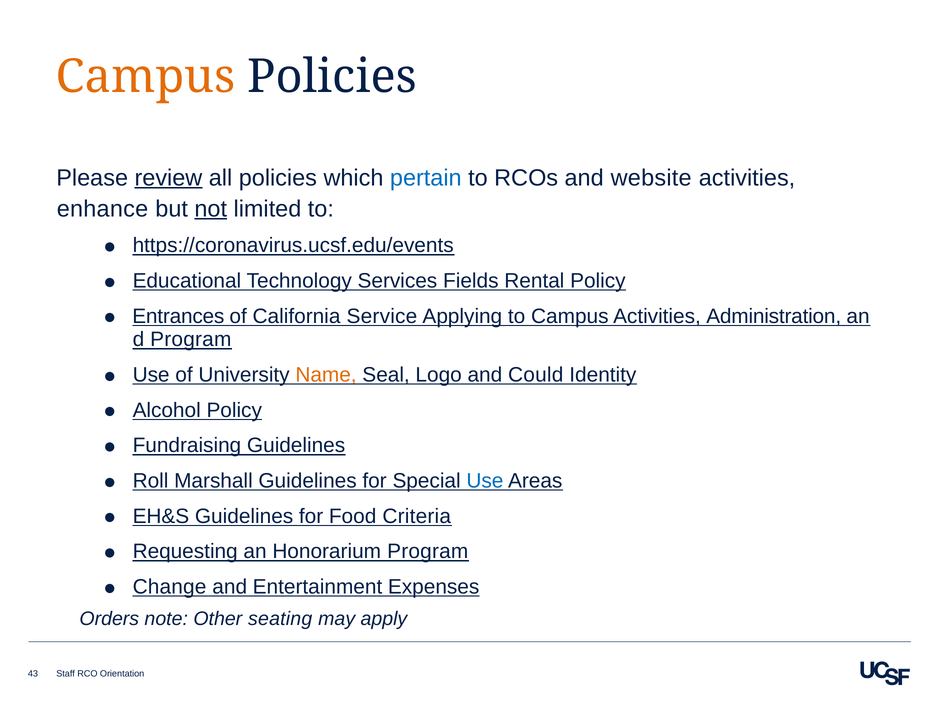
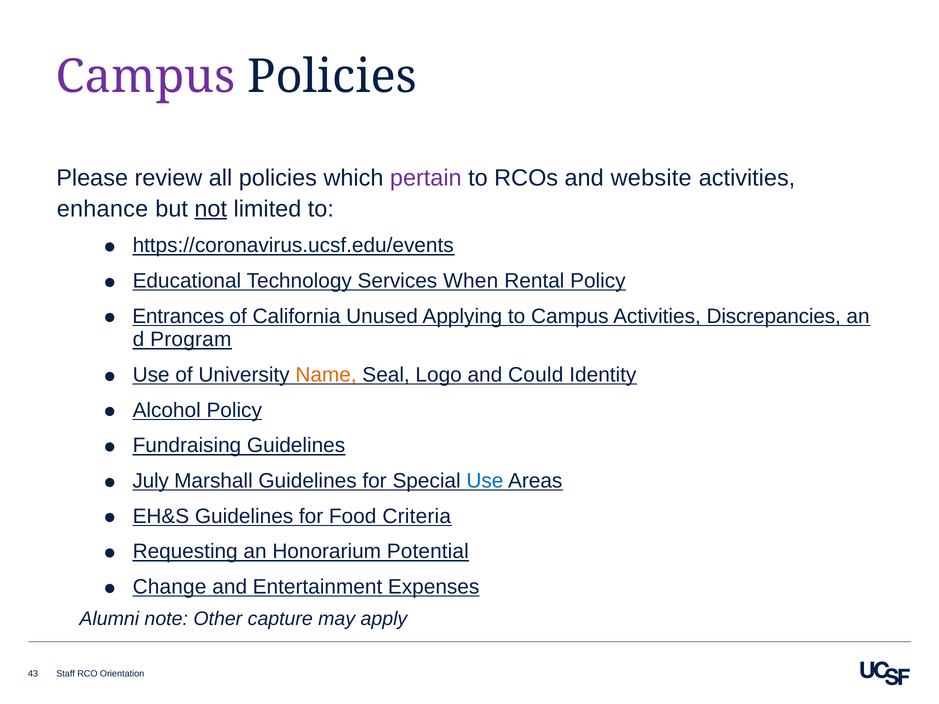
Campus colour: orange -> purple (146, 77)
review underline: present -> none (168, 178)
pertain colour: blue -> purple (426, 178)
Fields: Fields -> When (471, 281)
Service: Service -> Unused (382, 316)
Administration: Administration -> Discrepancies (774, 316)
Roll: Roll -> July (151, 481)
Honorarium Program: Program -> Potential (428, 552)
Orders: Orders -> Alumni (109, 619)
seating: seating -> capture (280, 619)
